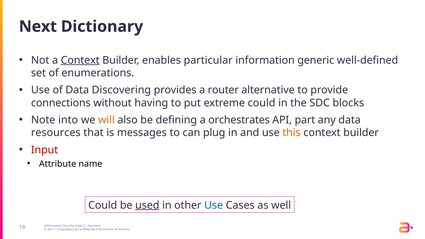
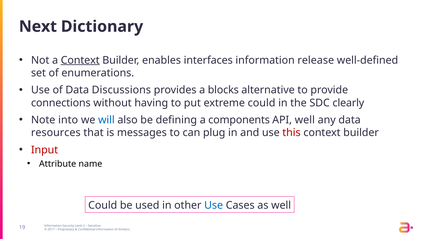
particular: particular -> interfaces (208, 60)
generic: generic -> release (316, 60)
Discovering: Discovering -> Discussions (121, 90)
router: router -> blocks (223, 90)
blocks: blocks -> clearly (348, 103)
will colour: orange -> blue (106, 120)
orchestrates: orchestrates -> components (239, 120)
API part: part -> well (305, 120)
this colour: orange -> red (292, 133)
used underline: present -> none (147, 205)
